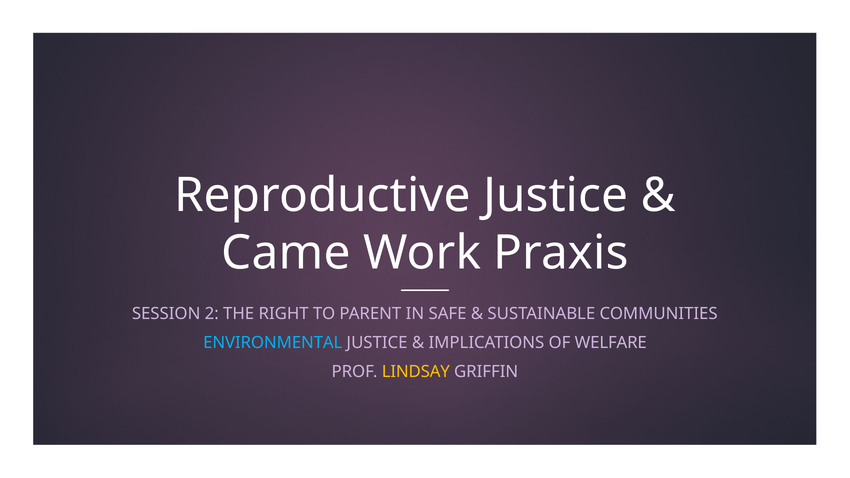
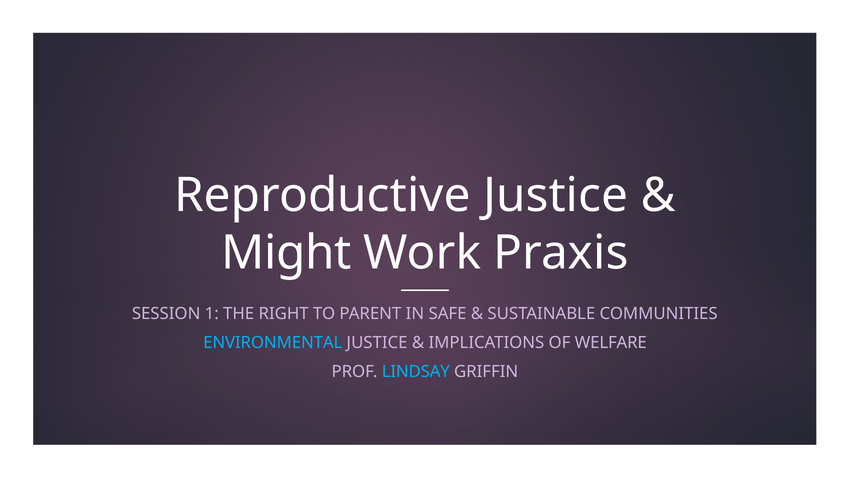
Came: Came -> Might (286, 253)
2: 2 -> 1 (212, 314)
LINDSAY colour: yellow -> light blue (416, 372)
